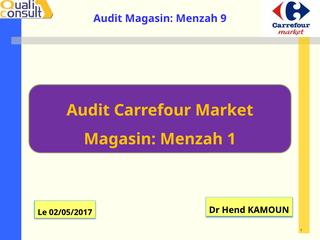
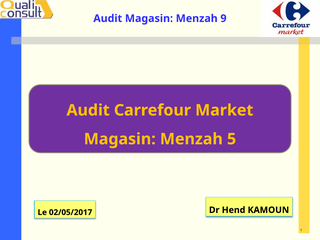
Menzah 1: 1 -> 5 (232, 139)
